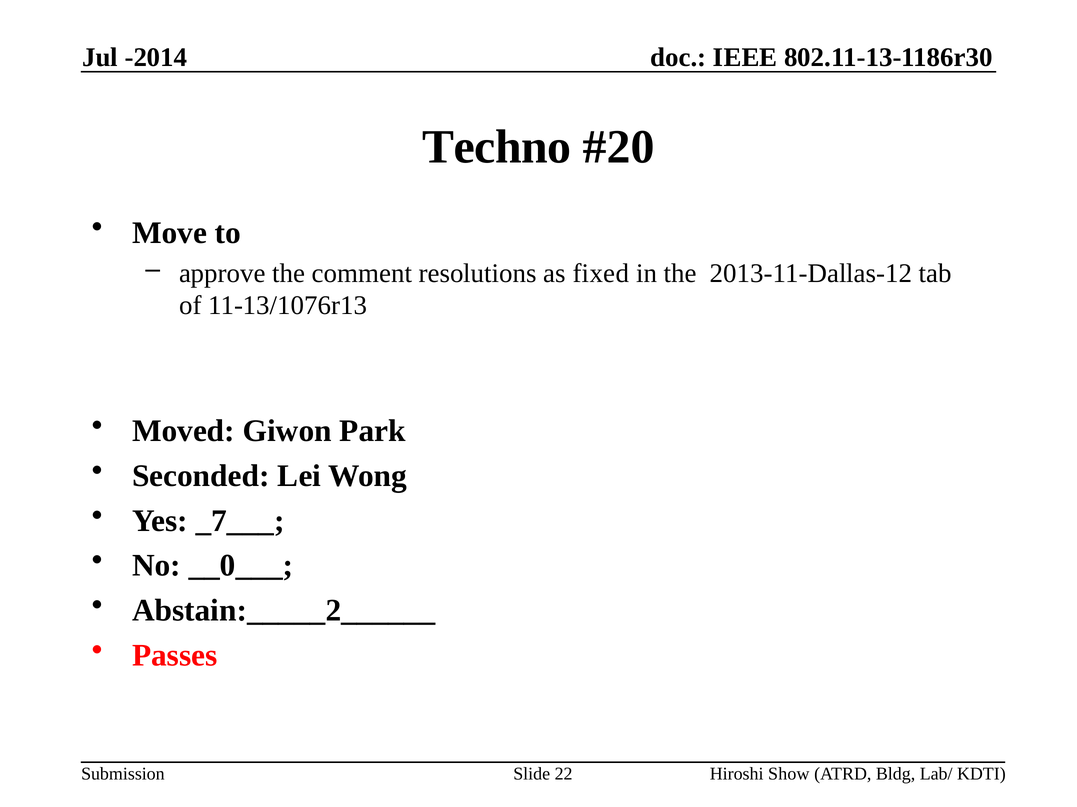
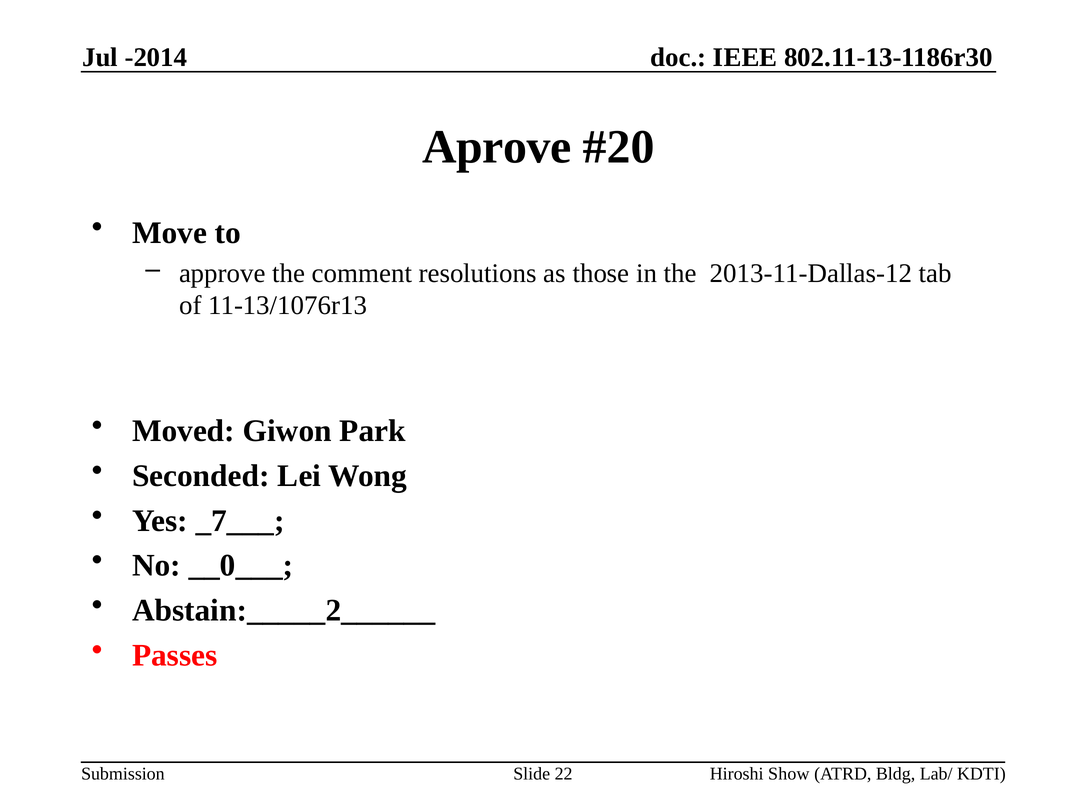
Techno: Techno -> Aprove (497, 147)
fixed: fixed -> those (601, 274)
